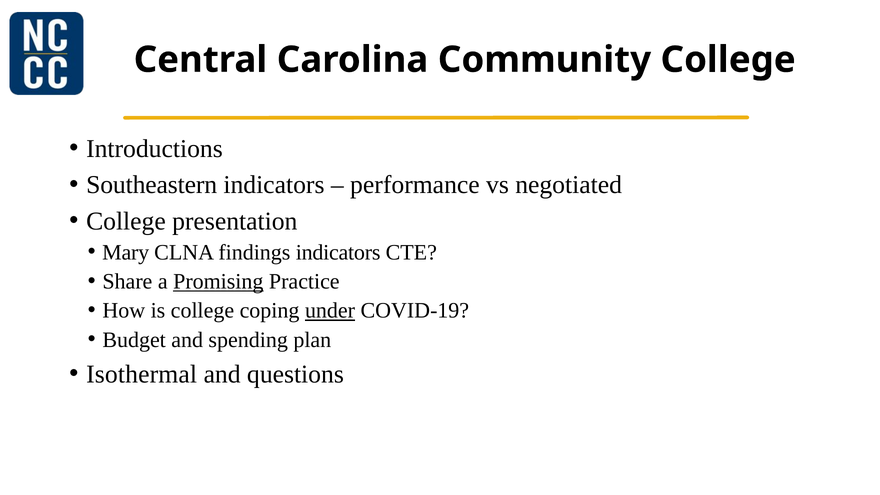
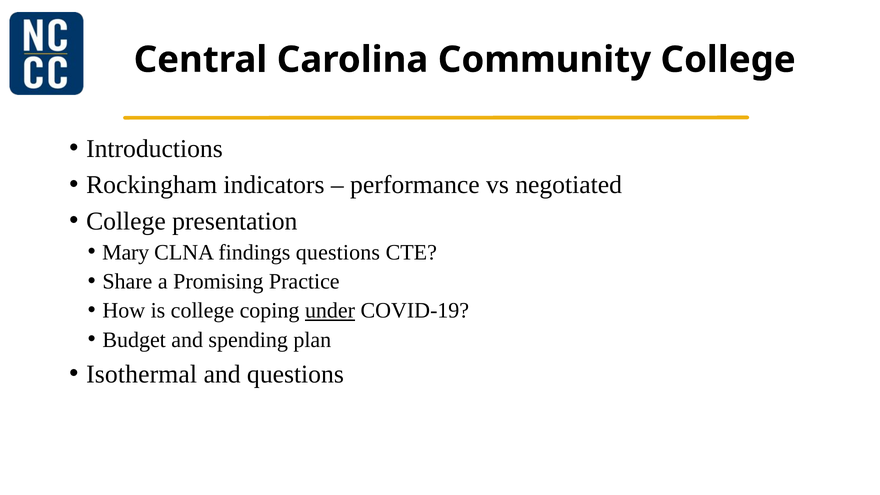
Southeastern: Southeastern -> Rockingham (152, 185)
findings indicators: indicators -> questions (338, 252)
Promising underline: present -> none (218, 282)
